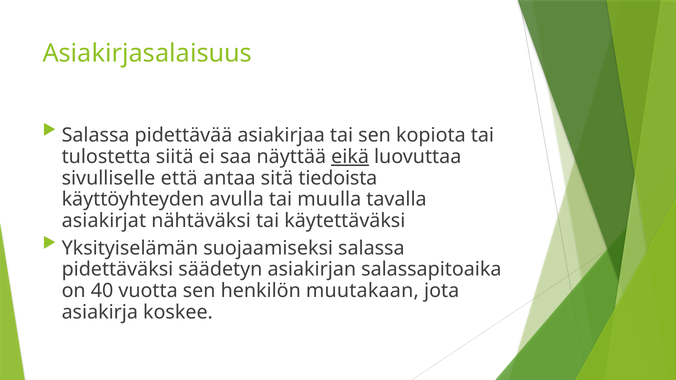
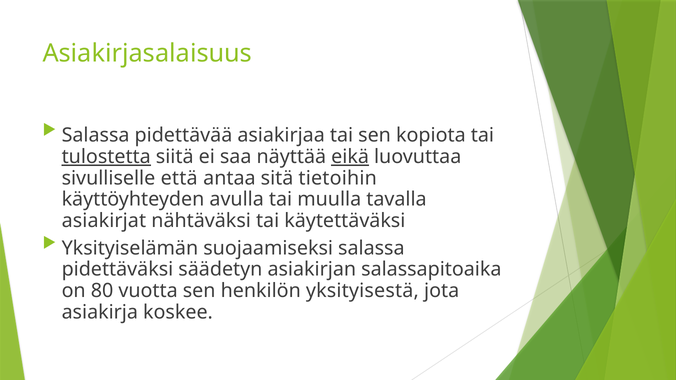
tulostetta underline: none -> present (106, 157)
tiedoista: tiedoista -> tietoihin (338, 178)
40: 40 -> 80 (102, 291)
muutakaan: muutakaan -> yksityisestä (362, 291)
